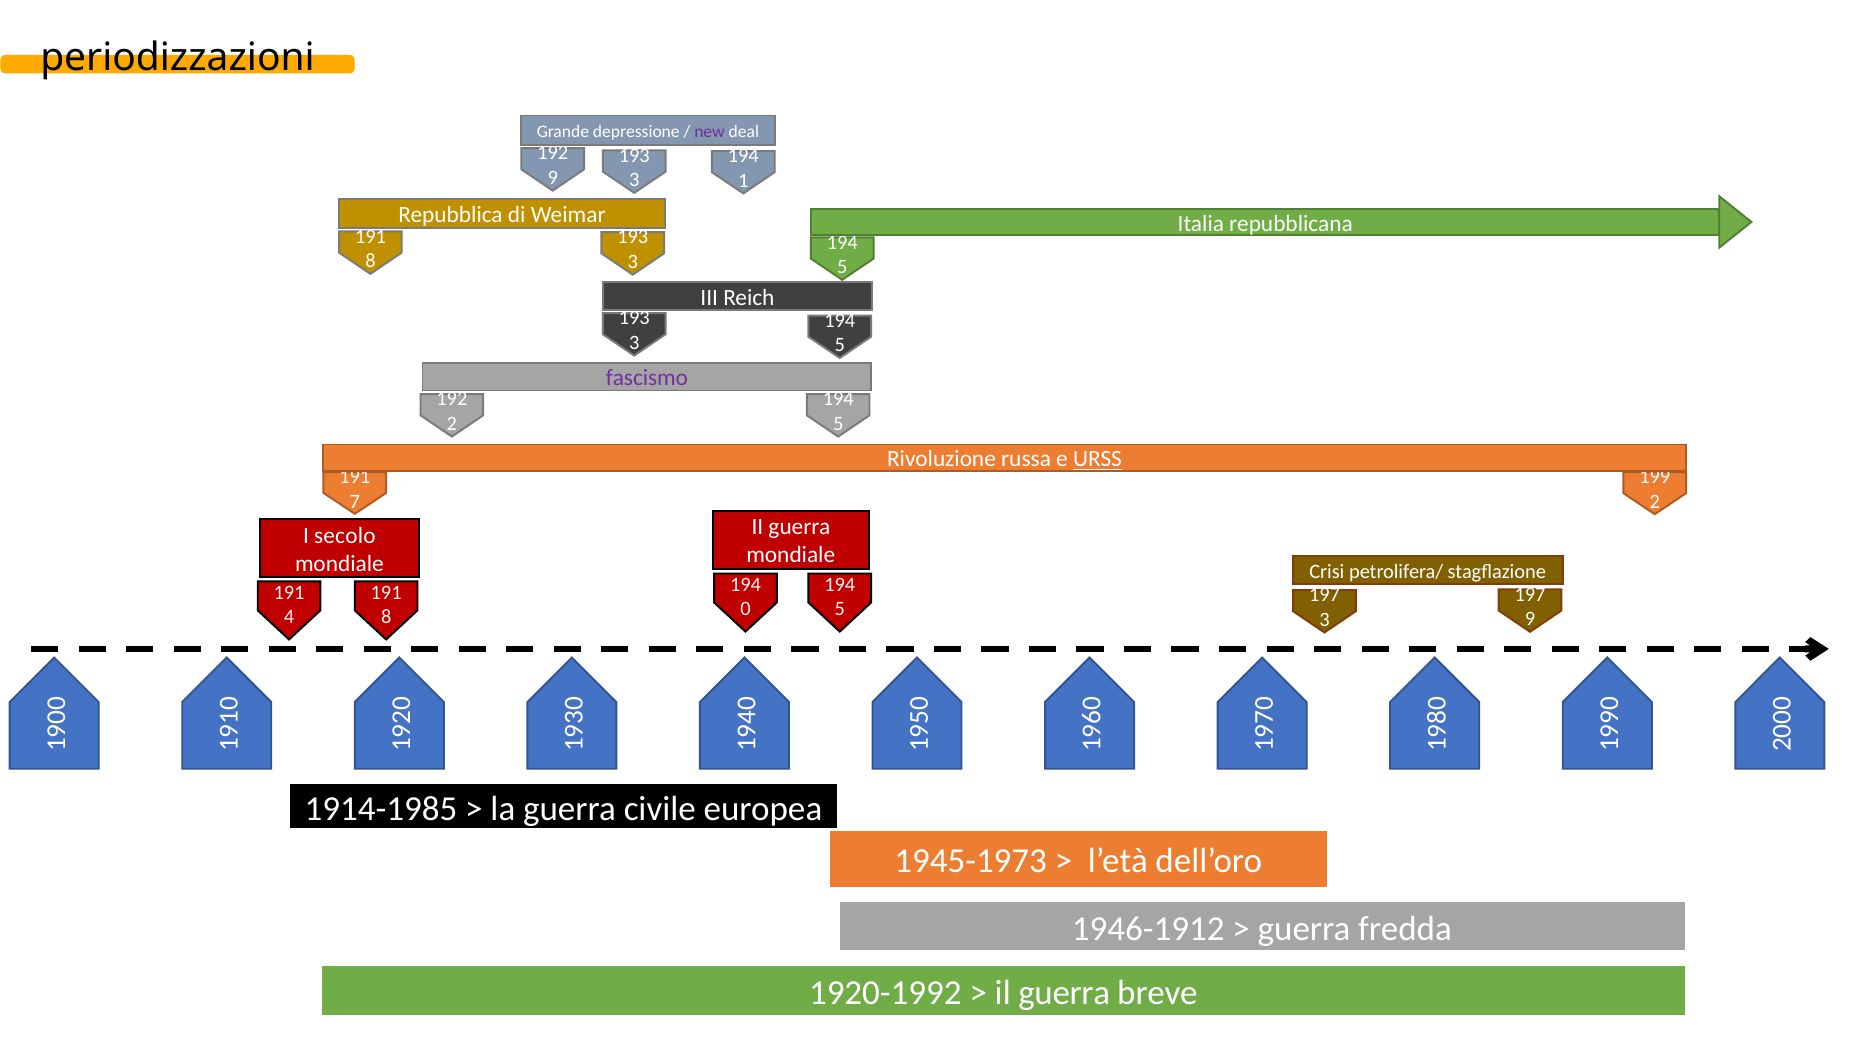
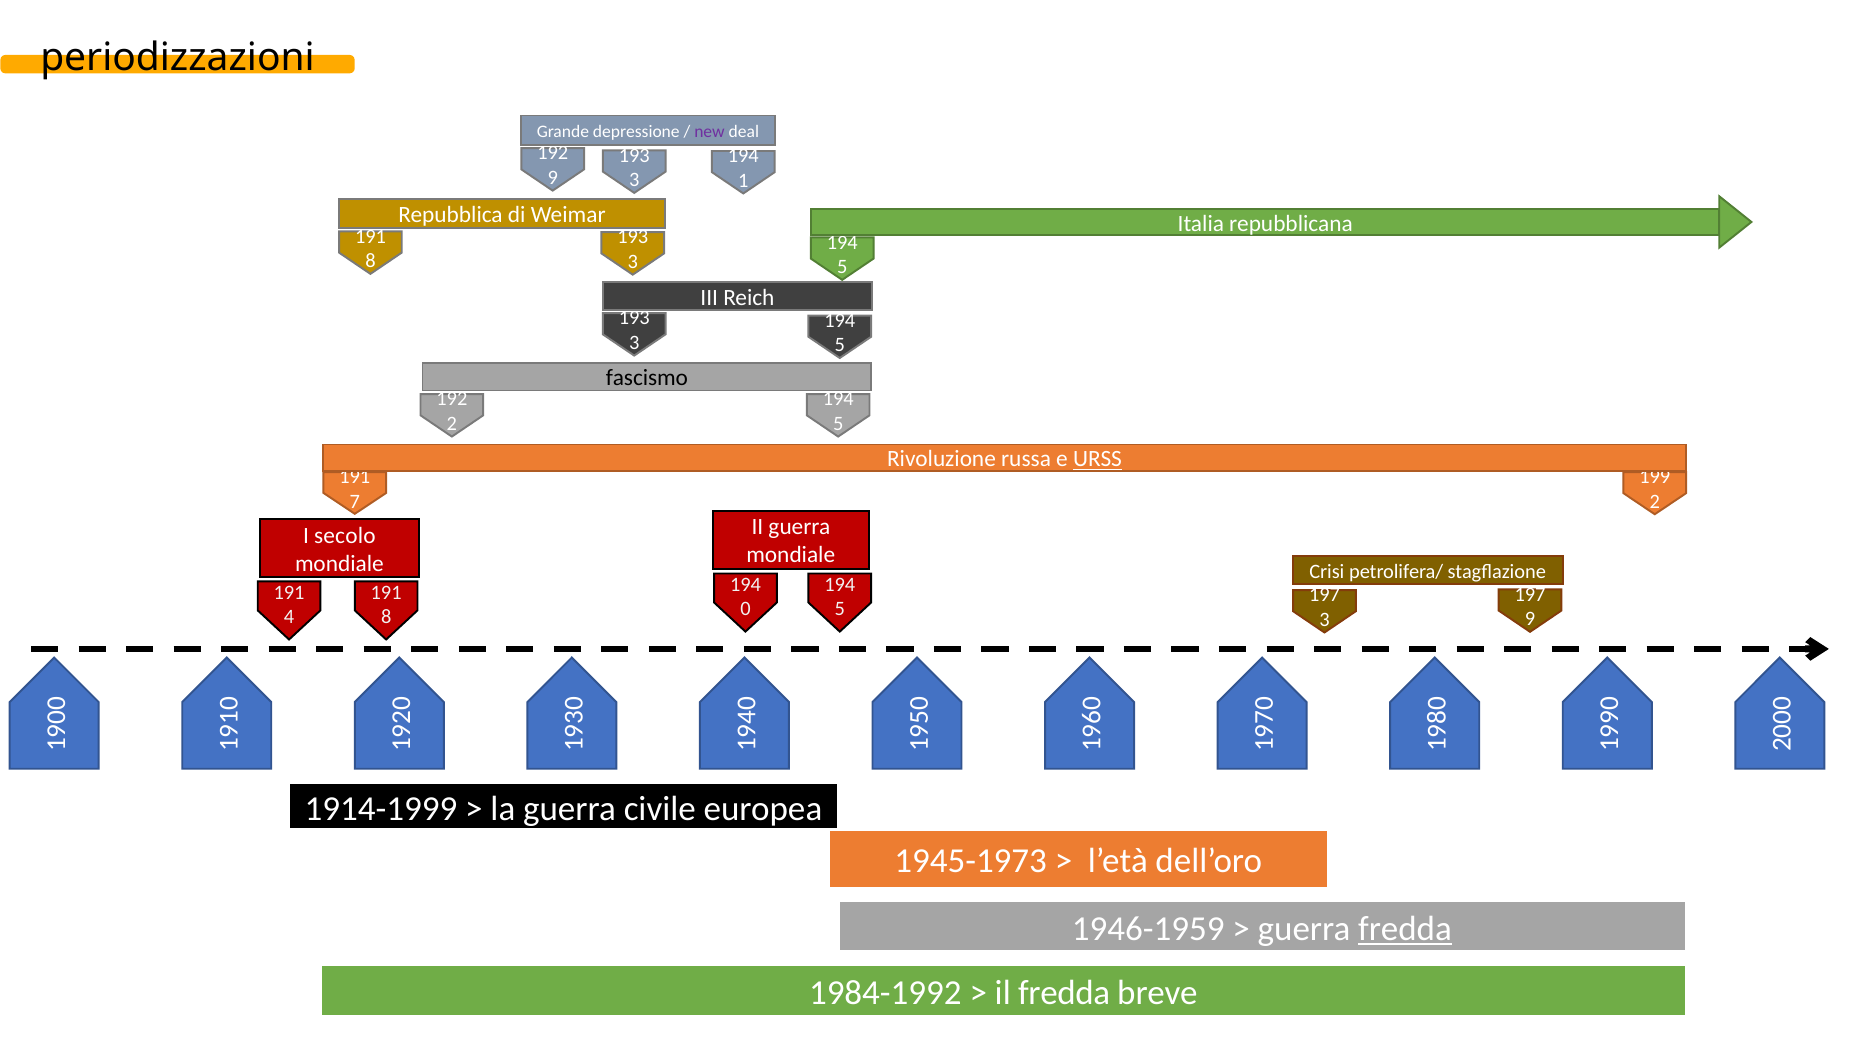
fascismo colour: purple -> black (647, 378)
1914-1985: 1914-1985 -> 1914-1999 (381, 809)
1946-1912: 1946-1912 -> 1946-1959 (1148, 929)
fredda underline: none -> present (1405, 929)
1920-1992: 1920-1992 -> 1984-1992 (885, 993)
il guerra: guerra -> fredda (1064, 993)
